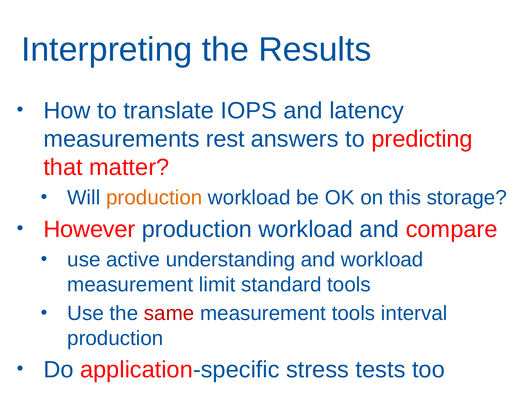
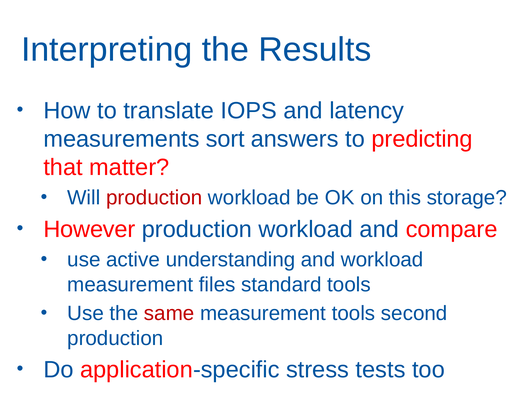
rest: rest -> sort (225, 139)
production colour: orange -> red (154, 198)
limit: limit -> files (217, 285)
interval: interval -> second (414, 314)
